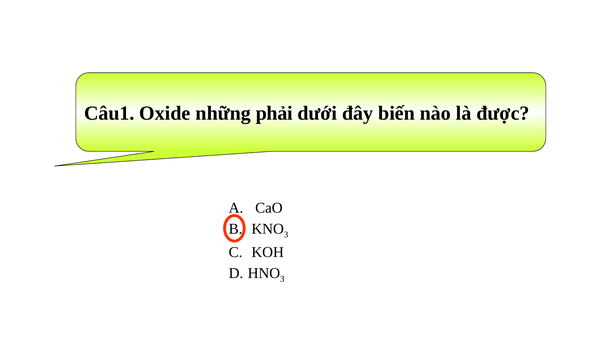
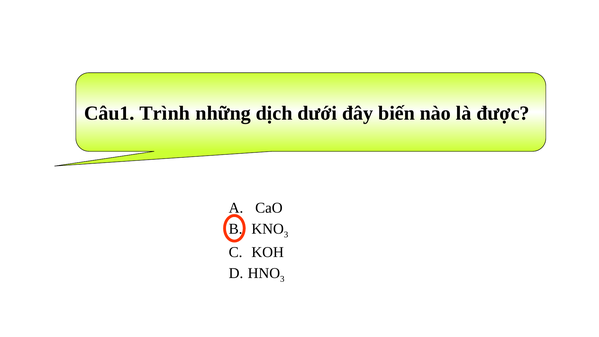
Oxide: Oxide -> Trình (165, 113)
phải: phải -> dịch (274, 113)
